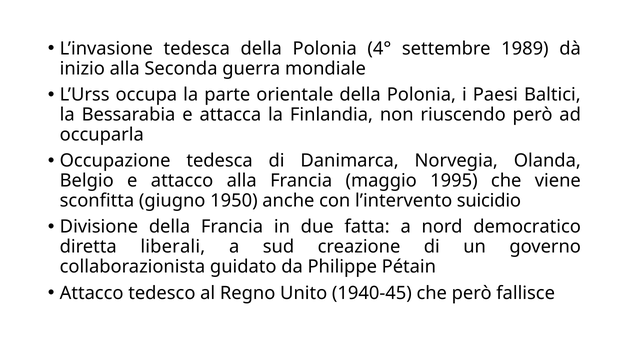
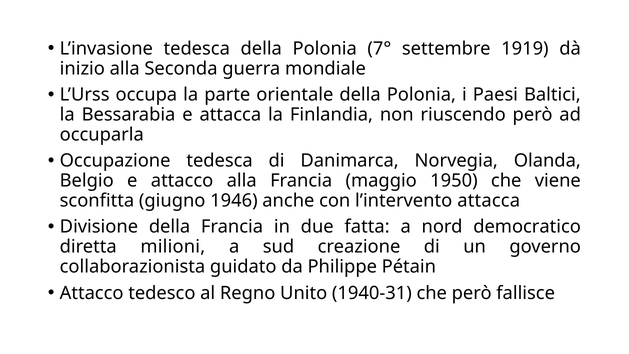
4°: 4° -> 7° (379, 49)
1989: 1989 -> 1919 (525, 49)
1995: 1995 -> 1950 (454, 181)
1950: 1950 -> 1946 (234, 200)
l’intervento suicidio: suicidio -> attacca (489, 200)
liberali: liberali -> milioni (173, 247)
1940-45: 1940-45 -> 1940-31 (372, 293)
